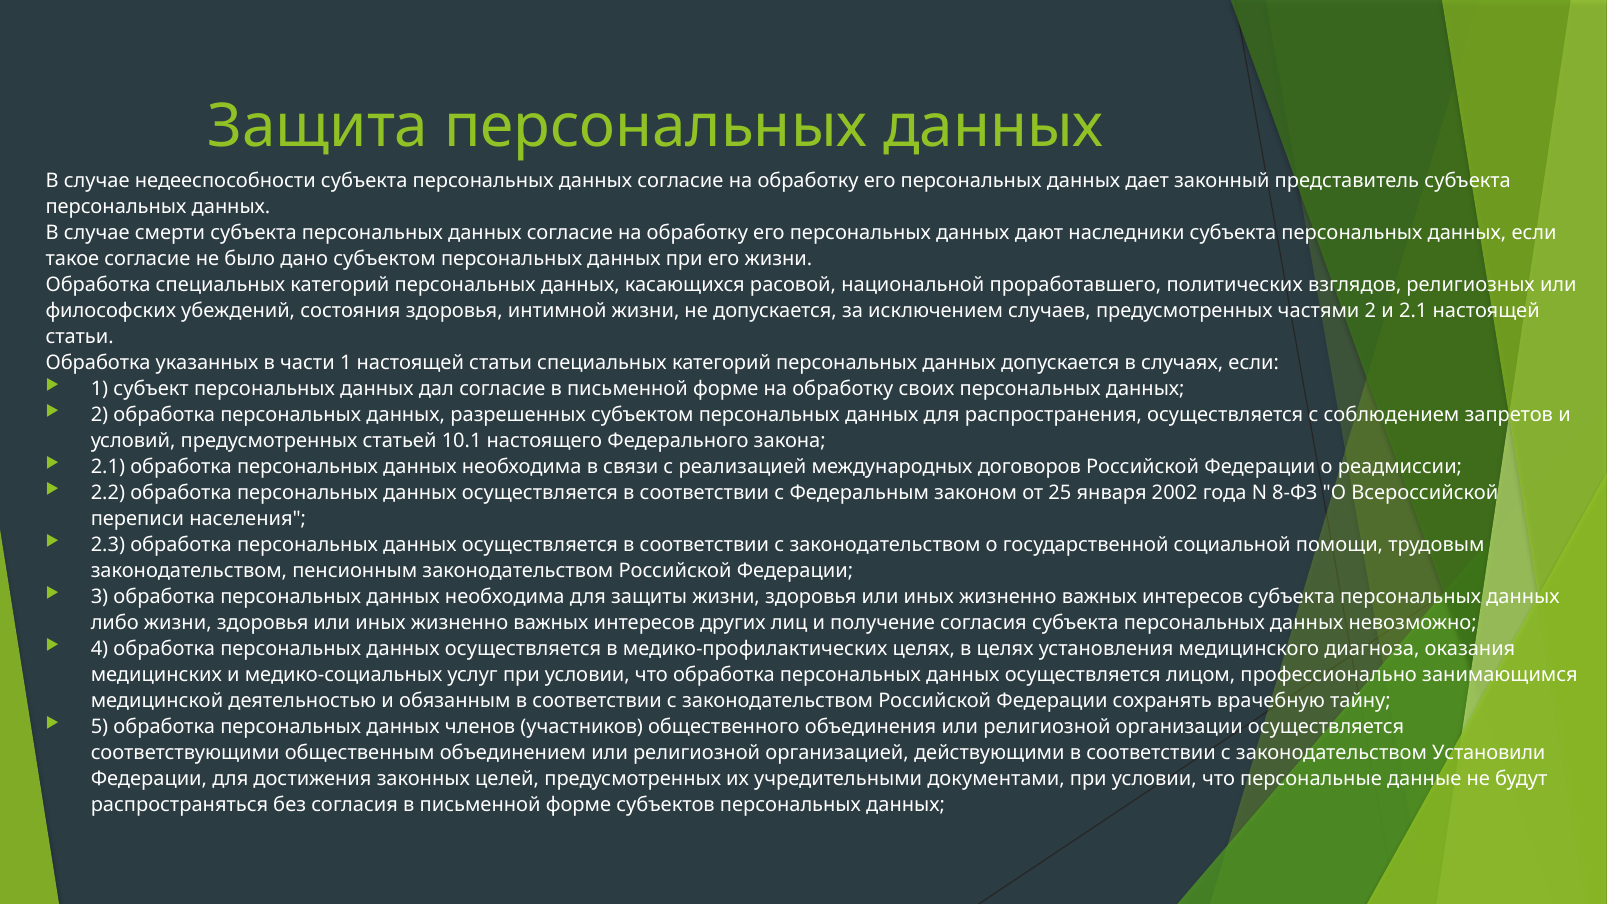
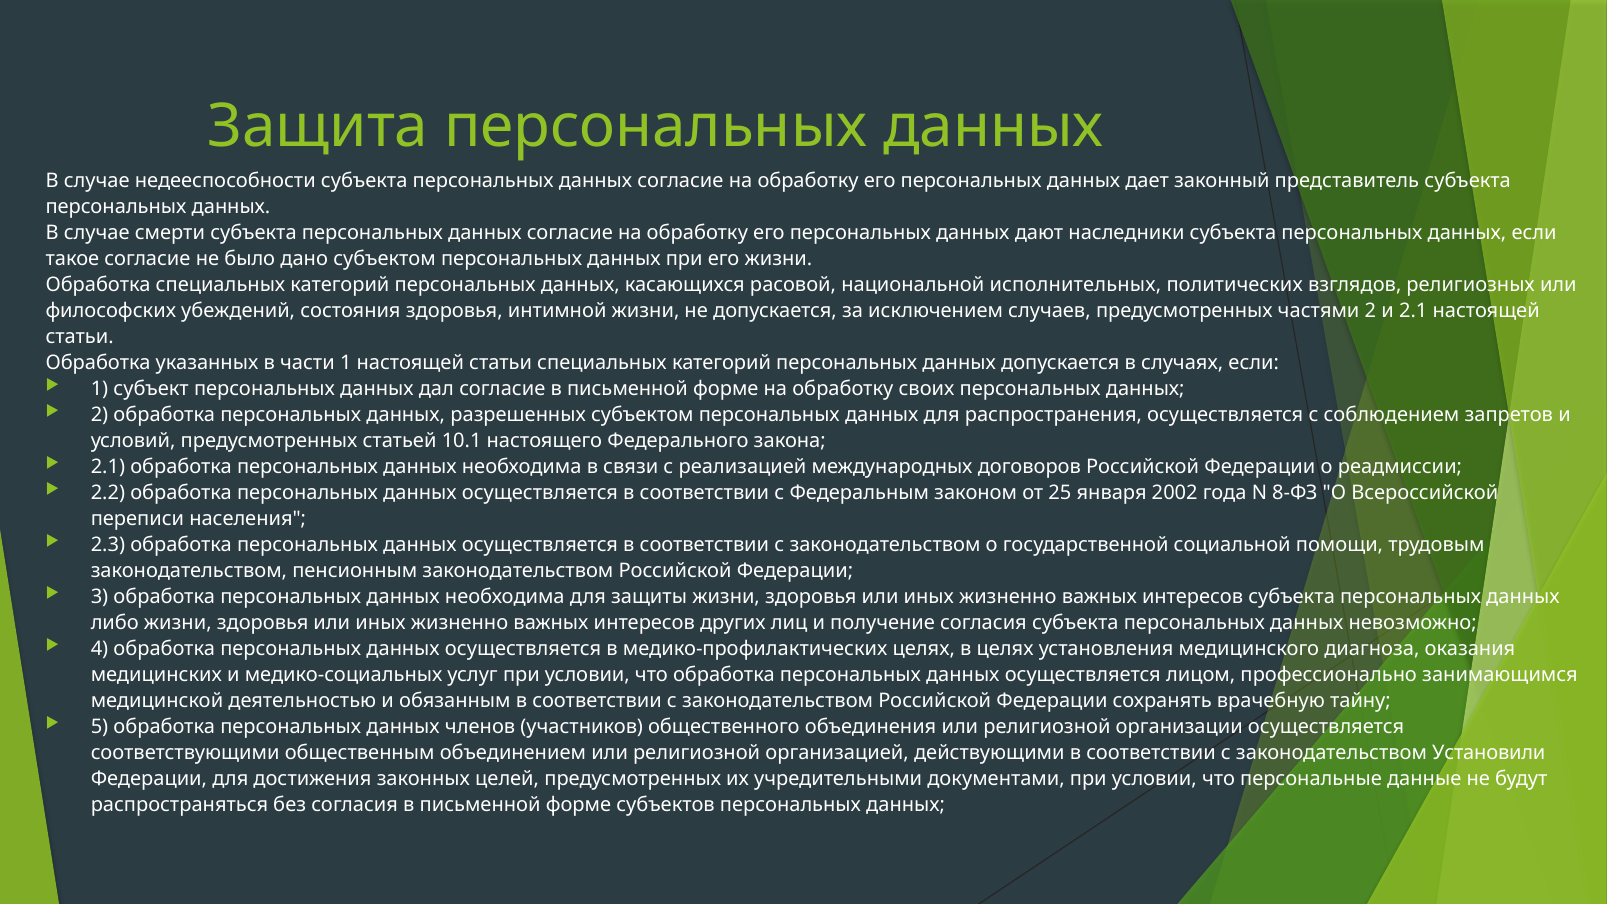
проработавшего: проработавшего -> исполнительных (1075, 284)
